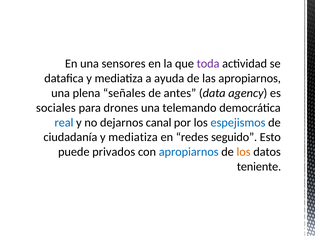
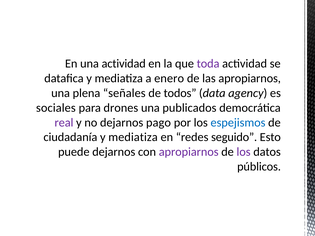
una sensores: sensores -> actividad (124, 64)
ayuda: ayuda -> enero (169, 78)
antes: antes -> todos (180, 93)
telemando: telemando -> publicados (189, 108)
real colour: blue -> purple (64, 123)
canal: canal -> pago (158, 123)
puede privados: privados -> dejarnos (114, 152)
apropiarnos colour: blue -> purple (189, 152)
los colour: orange -> purple (244, 152)
teniente: teniente -> públicos (259, 167)
